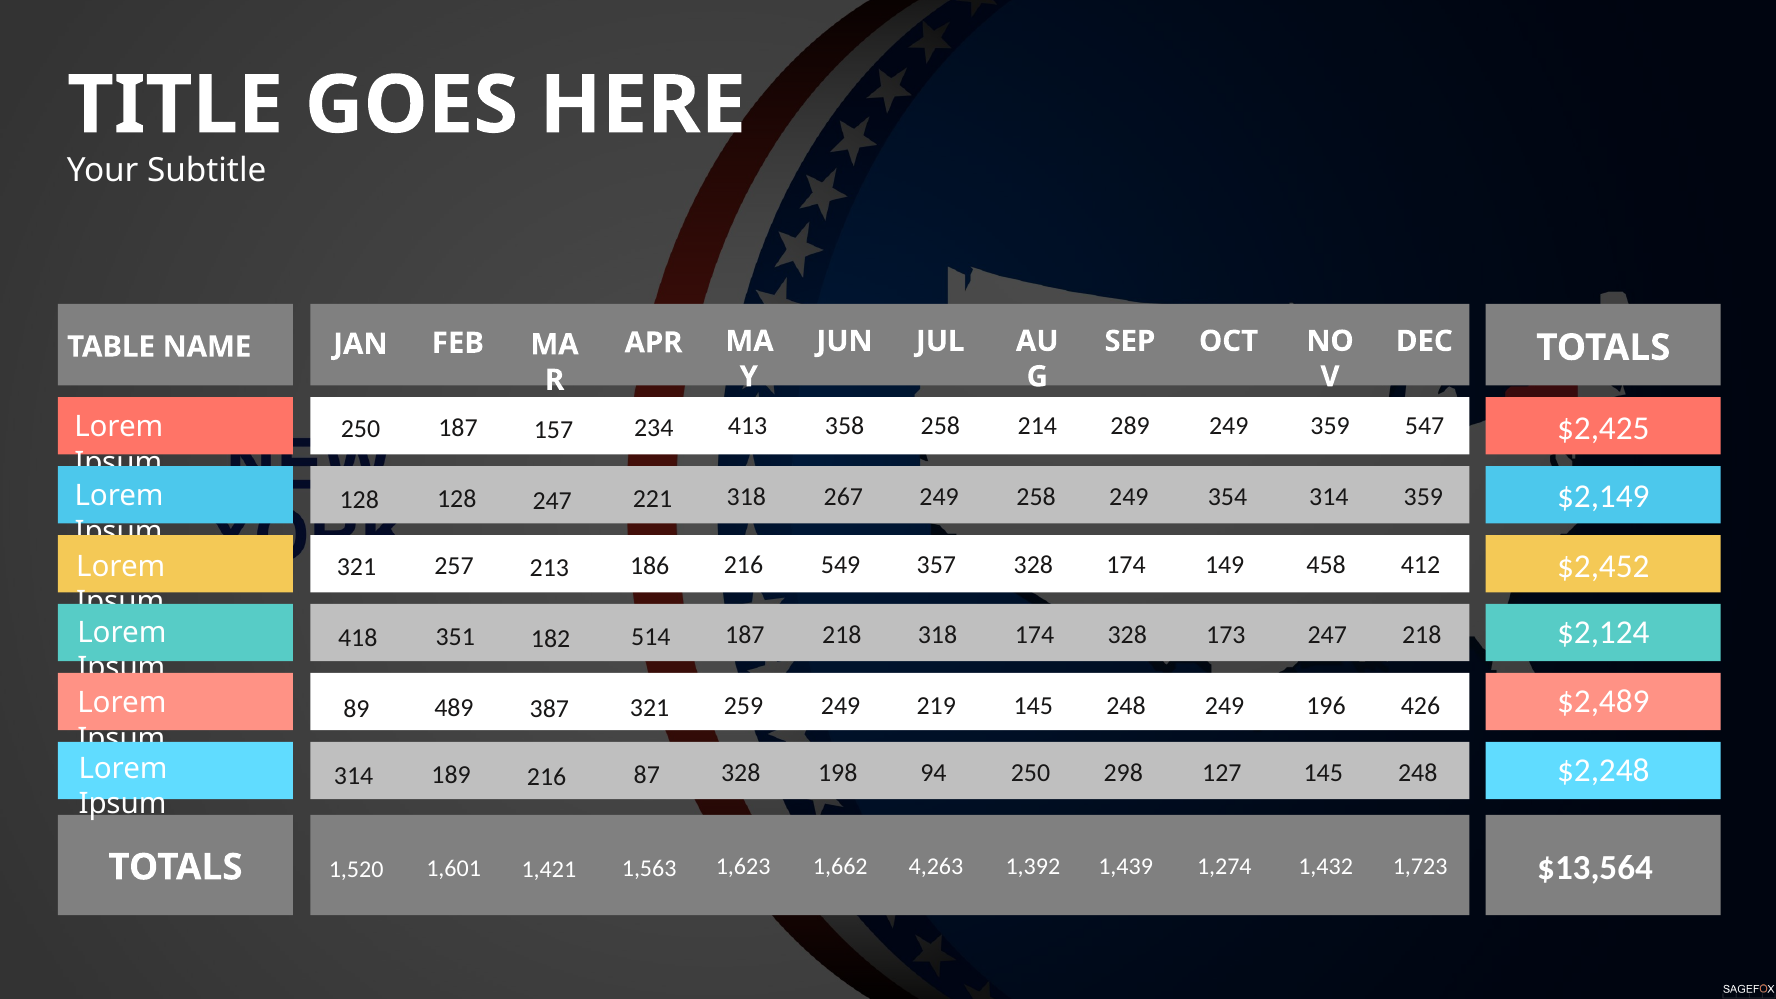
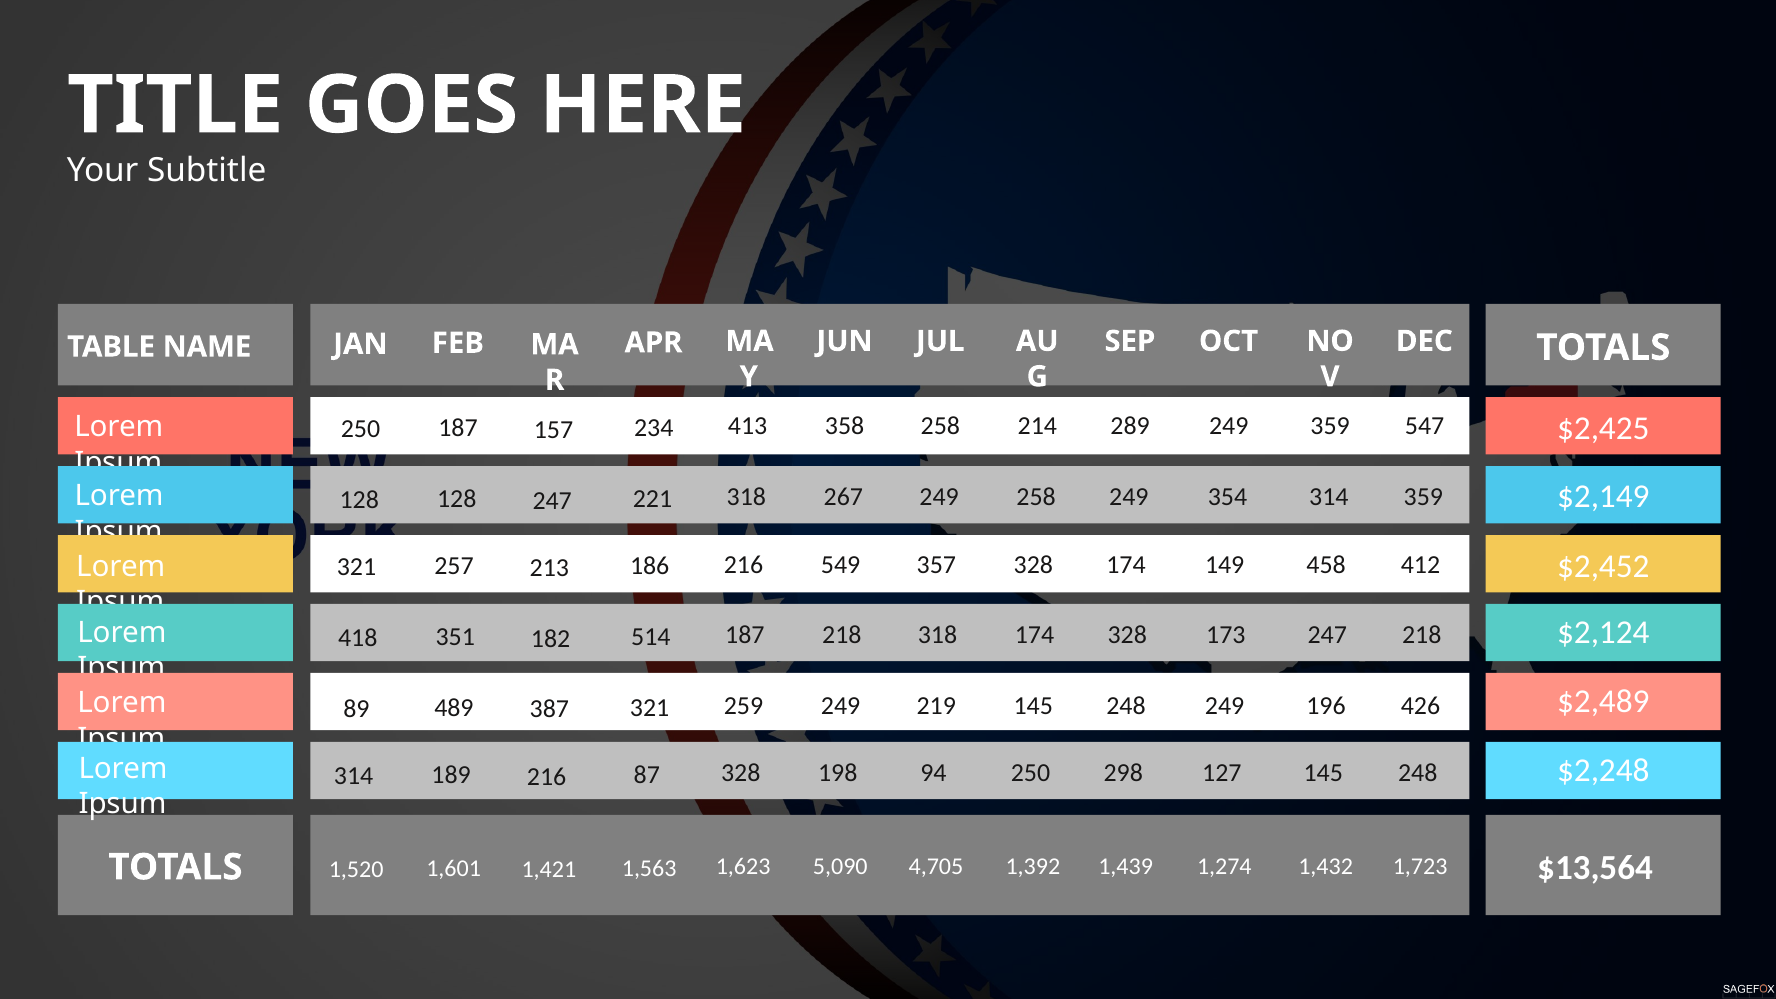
1,662: 1,662 -> 5,090 (840, 867)
4,263: 4,263 -> 4,705 (936, 867)
